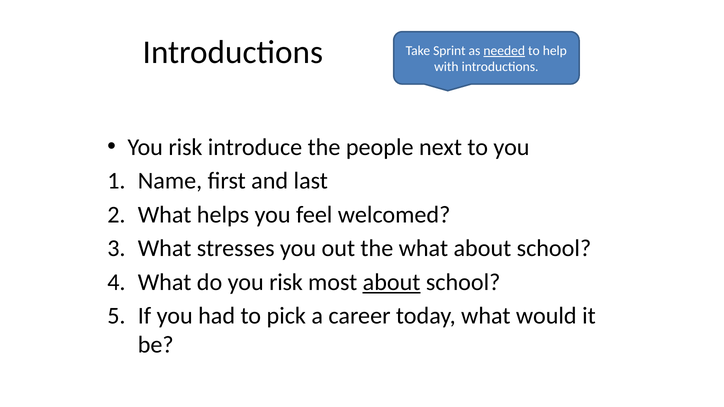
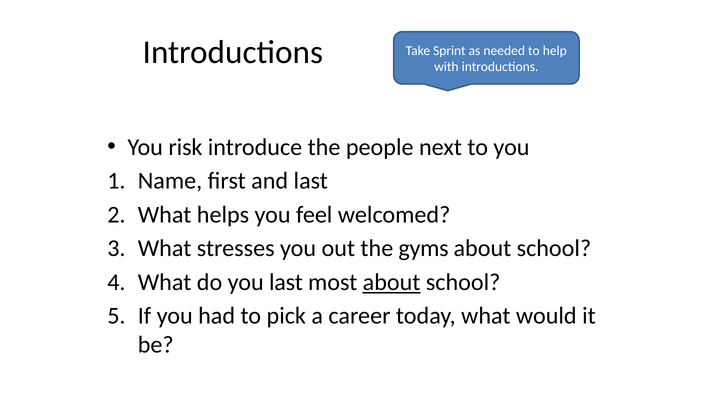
needed underline: present -> none (504, 51)
the what: what -> gyms (424, 249)
do you risk: risk -> last (286, 282)
